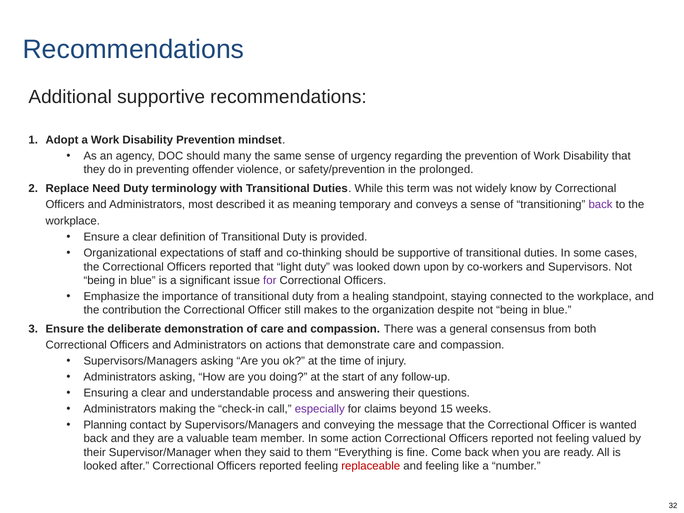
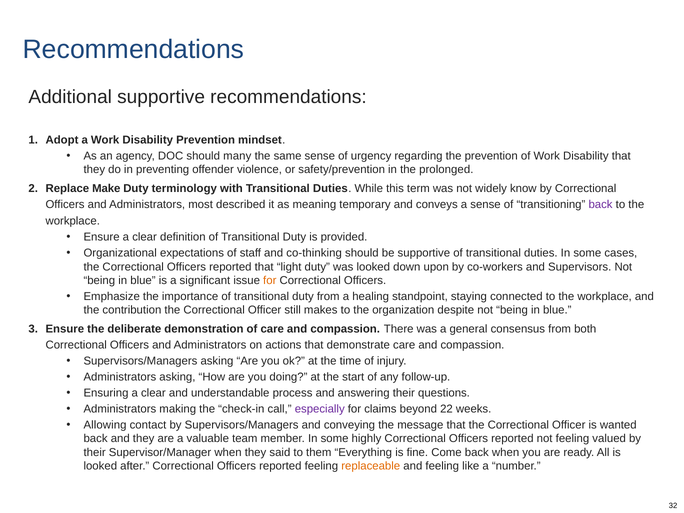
Need: Need -> Make (106, 188)
for colour: purple -> orange (270, 280)
15: 15 -> 22 (446, 409)
Planning: Planning -> Allowing (105, 425)
action: action -> highly (367, 439)
replaceable colour: red -> orange (371, 466)
